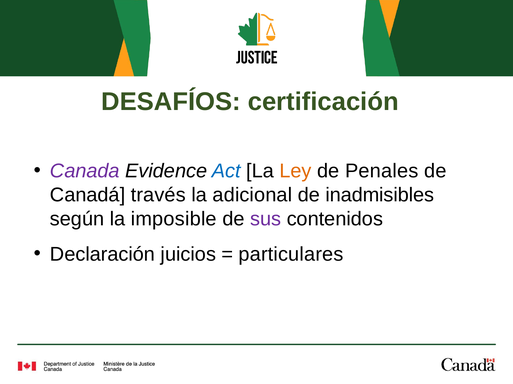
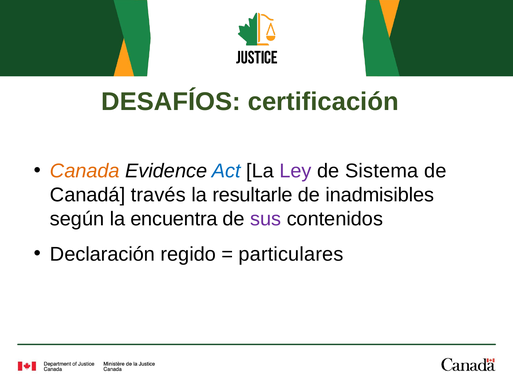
Canada colour: purple -> orange (85, 171)
Ley colour: orange -> purple (295, 171)
Penales: Penales -> Sistema (382, 171)
adicional: adicional -> resultarle (253, 195)
imposible: imposible -> encuentra (174, 219)
juicios: juicios -> regido (188, 255)
